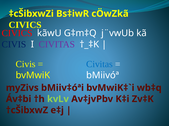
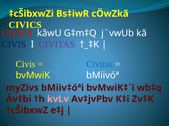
kvLv colour: light green -> pink (58, 100)
